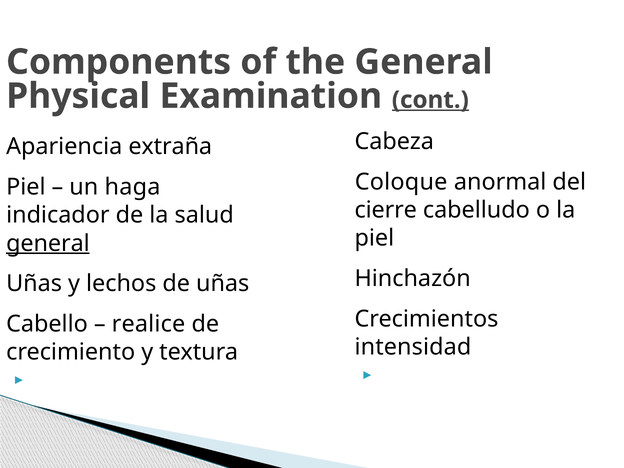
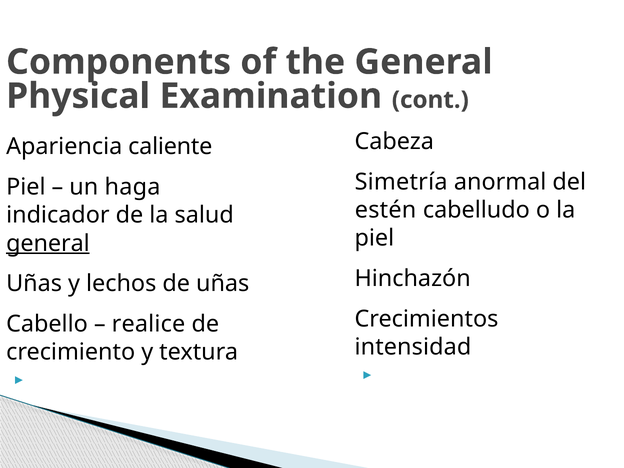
cont underline: present -> none (430, 100)
extraña: extraña -> caliente (170, 147)
Coloque: Coloque -> Simetría (401, 182)
cierre: cierre -> estén (386, 210)
